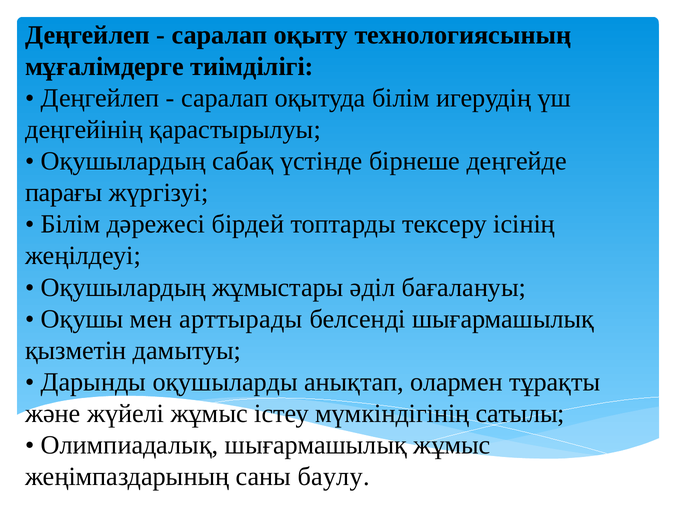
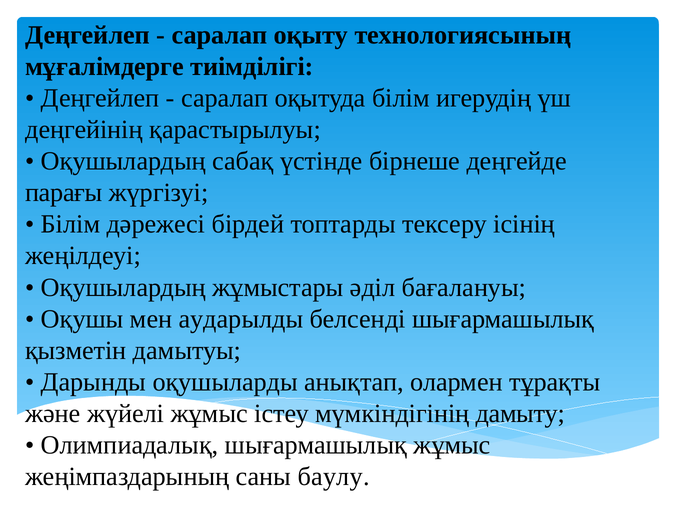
арттырады: арттырады -> аударылды (241, 318)
сатылы: сатылы -> дамыту (520, 413)
